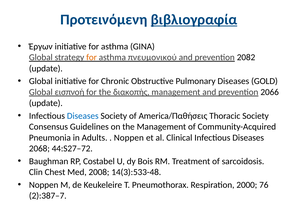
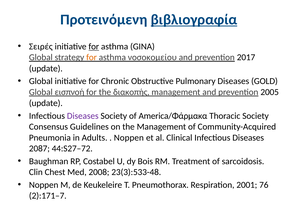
Έργων: Έργων -> Σειρές (41, 46)
for underline: none -> present (94, 46)
πνευμονικού: πνευμονικού -> νοσοκομείου (152, 57)
2082: 2082 -> 2017 (246, 57)
2066: 2066 -> 2005 (270, 92)
Diseases colour: blue -> purple (83, 116)
America/Παθήσεις: America/Παθήσεις -> America/Φάρμακα (173, 116)
2068: 2068 -> 2087 (39, 148)
14(3):533-48: 14(3):533-48 -> 23(3):533-48 (136, 172)
2000: 2000 -> 2001 (247, 185)
2):387–7: 2):387–7 -> 2):171–7 (48, 196)
